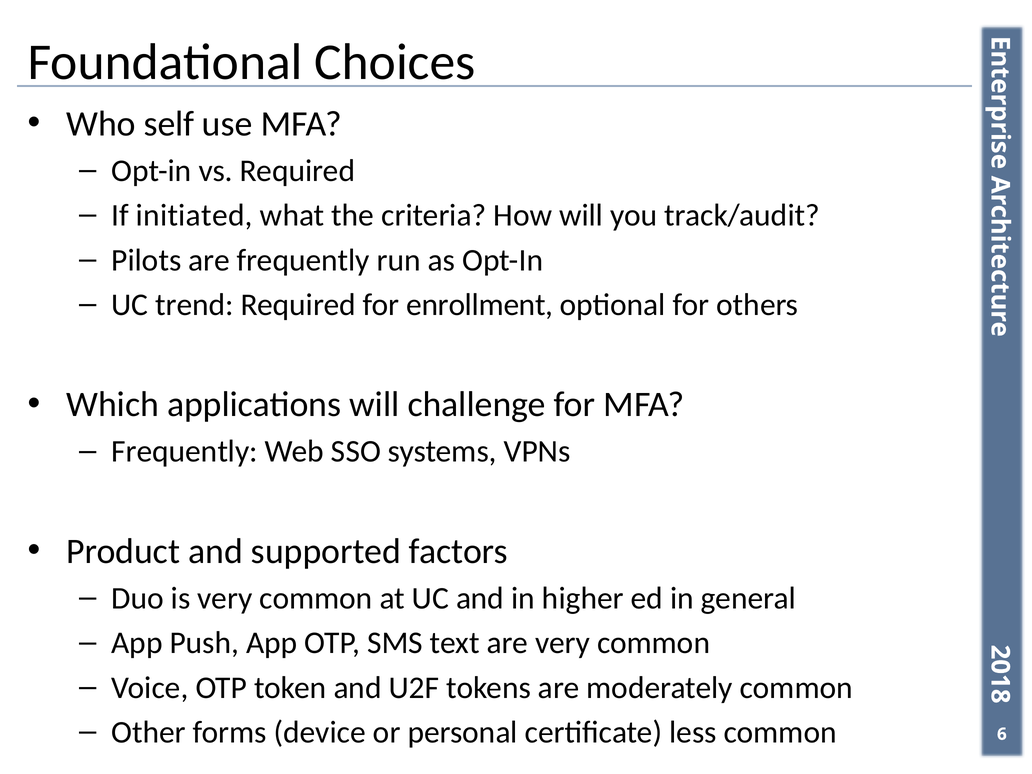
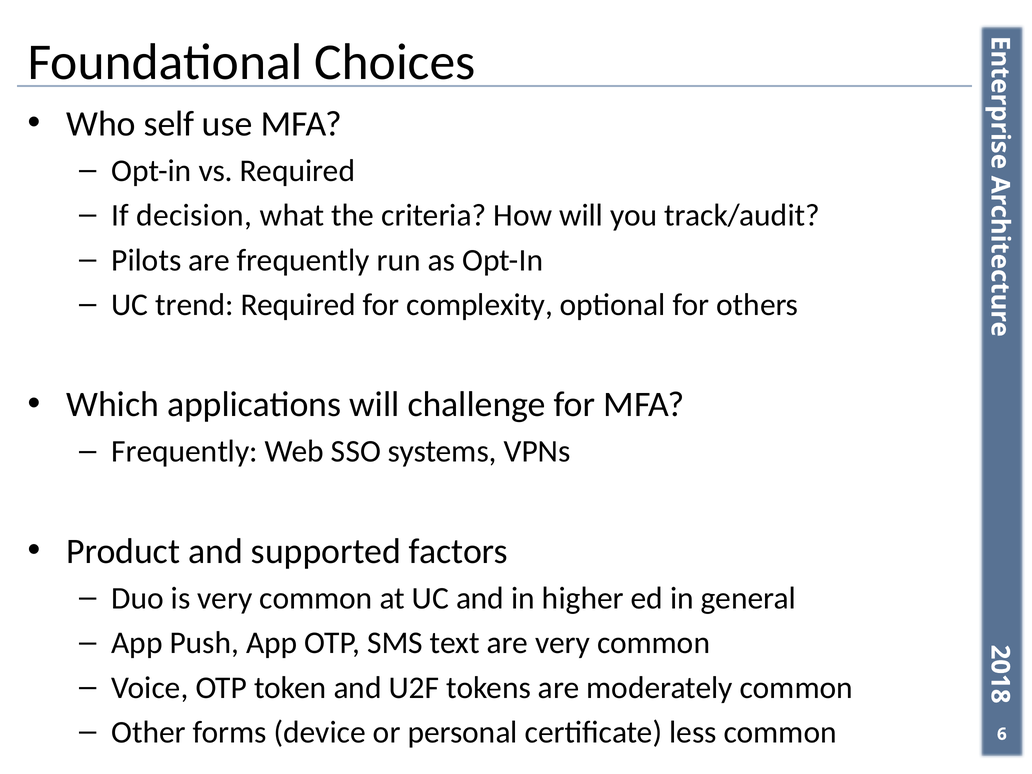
initiated: initiated -> decision (194, 215)
enrollment: enrollment -> complexity (480, 305)
